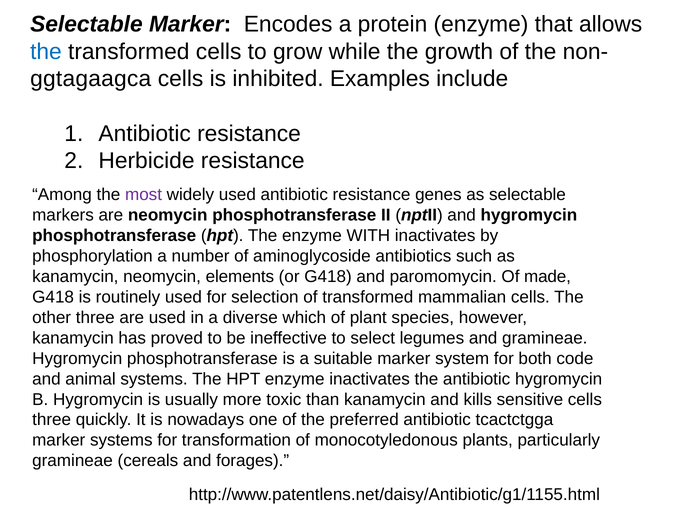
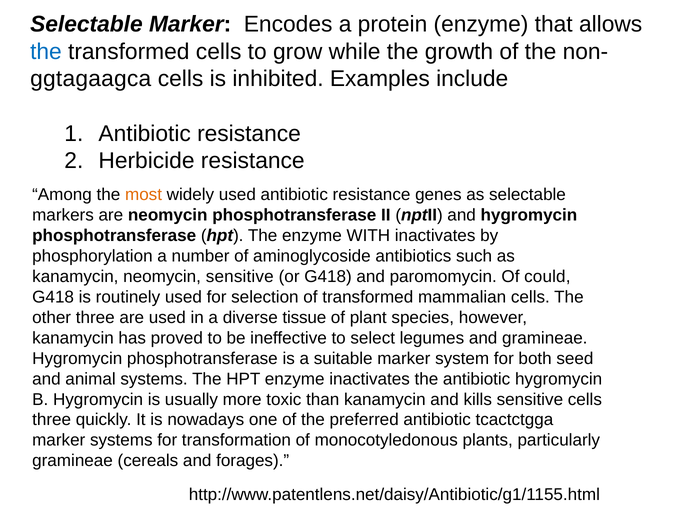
most colour: purple -> orange (144, 195)
neomycin elements: elements -> sensitive (240, 277)
made: made -> could (547, 277)
which: which -> tissue (304, 318)
code: code -> seed (575, 359)
